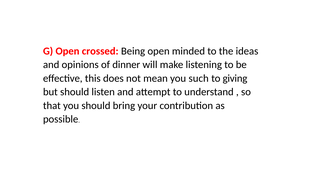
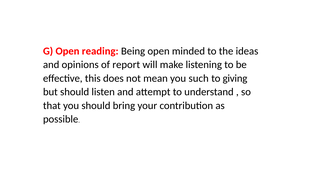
crossed: crossed -> reading (100, 51)
dinner: dinner -> report (126, 65)
